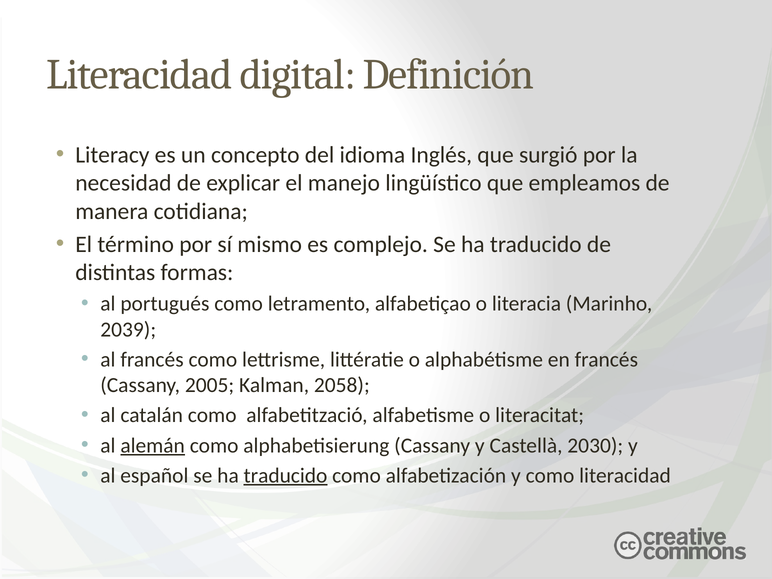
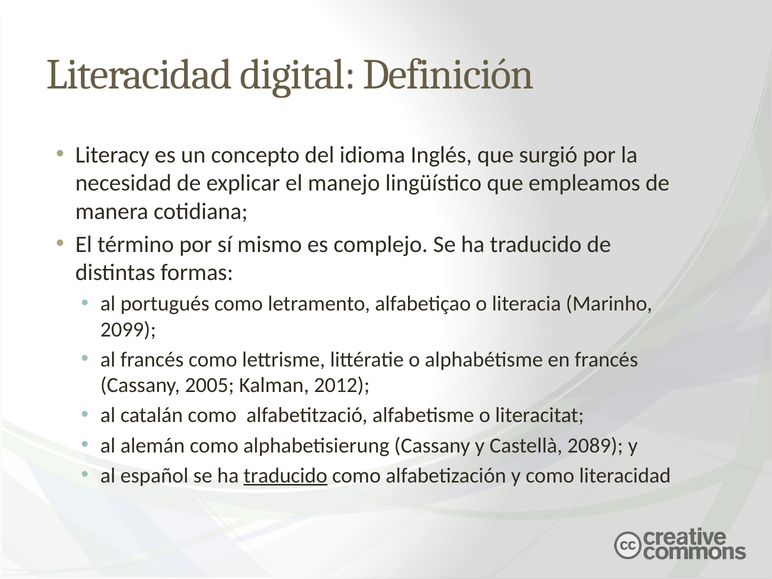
2039: 2039 -> 2099 (128, 329)
2058: 2058 -> 2012 (342, 385)
alemán underline: present -> none (153, 445)
2030: 2030 -> 2089 (595, 445)
